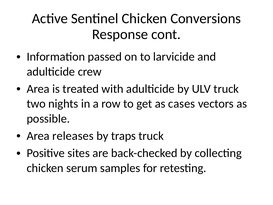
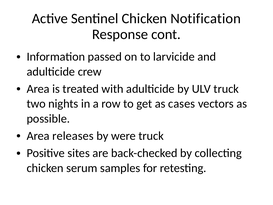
Conversions: Conversions -> Notification (206, 19)
traps: traps -> were (123, 136)
